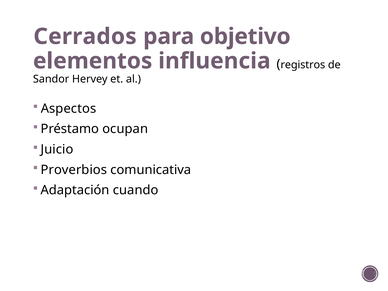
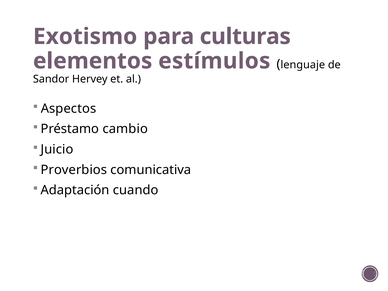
Cerrados: Cerrados -> Exotismo (85, 37)
objetivo: objetivo -> culturas (245, 37)
influencia: influencia -> estímulos (214, 61)
registros: registros -> lenguaje (303, 65)
ocupan: ocupan -> cambio (125, 129)
